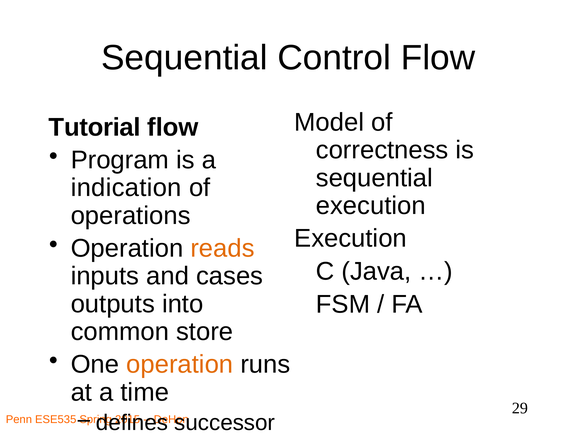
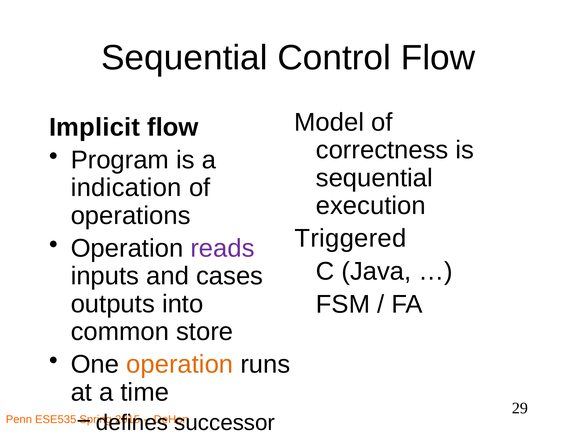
Tutorial: Tutorial -> Implicit (94, 127)
Execution: Execution -> Triggered (350, 238)
reads colour: orange -> purple (223, 248)
